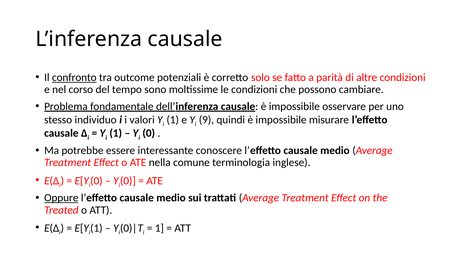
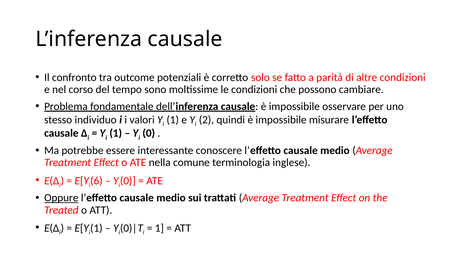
confronto underline: present -> none (74, 77)
9: 9 -> 2 (206, 119)
0: 0 -> 6 (96, 180)
